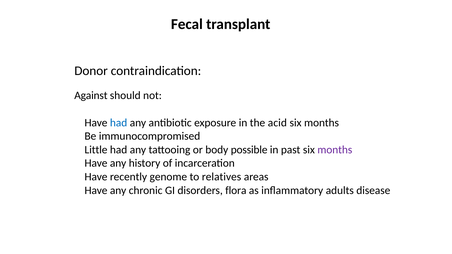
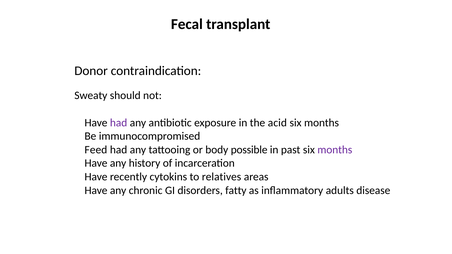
Against: Against -> Sweaty (91, 96)
had colour: blue -> purple (119, 123)
Little: Little -> Feed (96, 150)
genome: genome -> cytokins (168, 177)
flora: flora -> fatty (236, 191)
